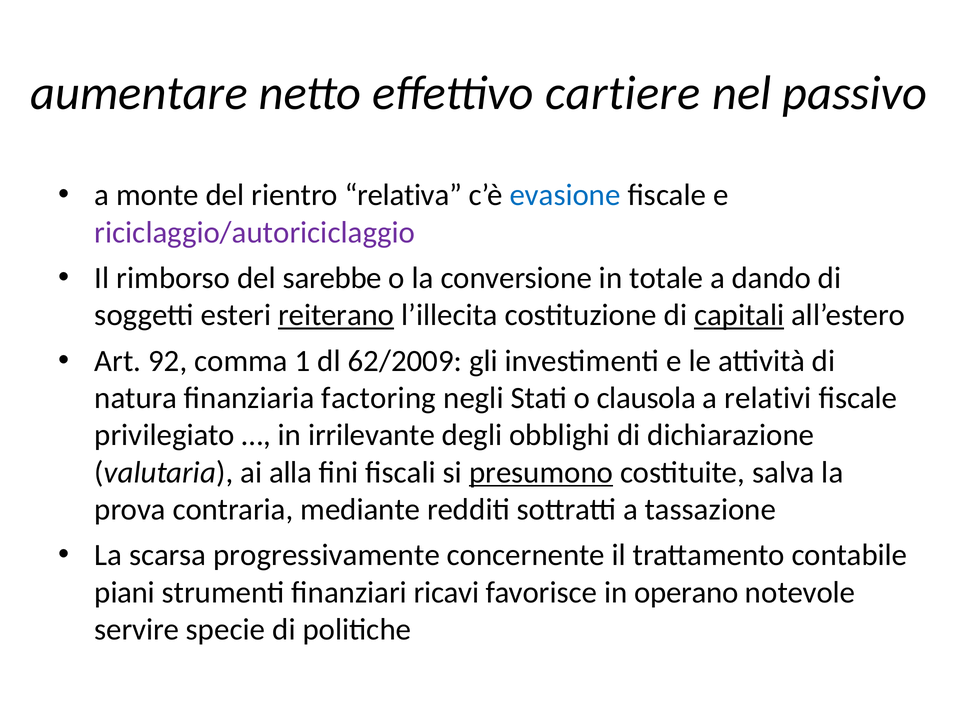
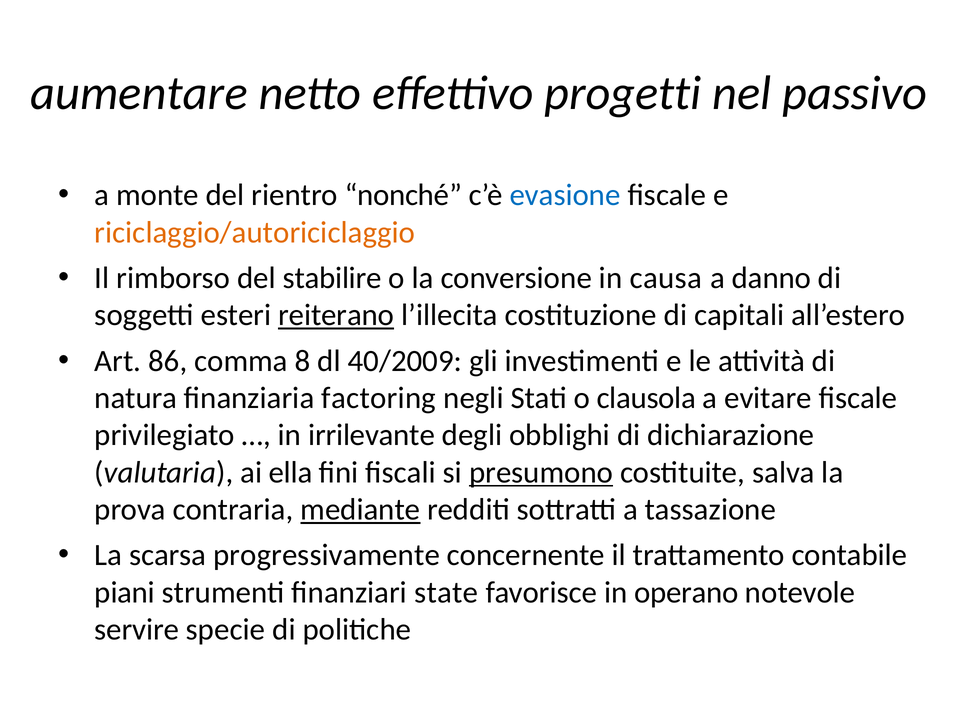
cartiere: cartiere -> progetti (623, 93)
relativa: relativa -> nonché (403, 195)
riciclaggio/autoriciclaggio colour: purple -> orange (255, 232)
sarebbe: sarebbe -> stabilire (332, 278)
totale: totale -> causa (666, 278)
dando: dando -> danno (771, 278)
capitali underline: present -> none (739, 315)
92: 92 -> 86 (168, 361)
1: 1 -> 8 (303, 361)
62/2009: 62/2009 -> 40/2009 (405, 361)
relativi: relativi -> evitare (768, 398)
alla: alla -> ella (291, 472)
mediante underline: none -> present (360, 509)
ricavi: ricavi -> state (446, 592)
